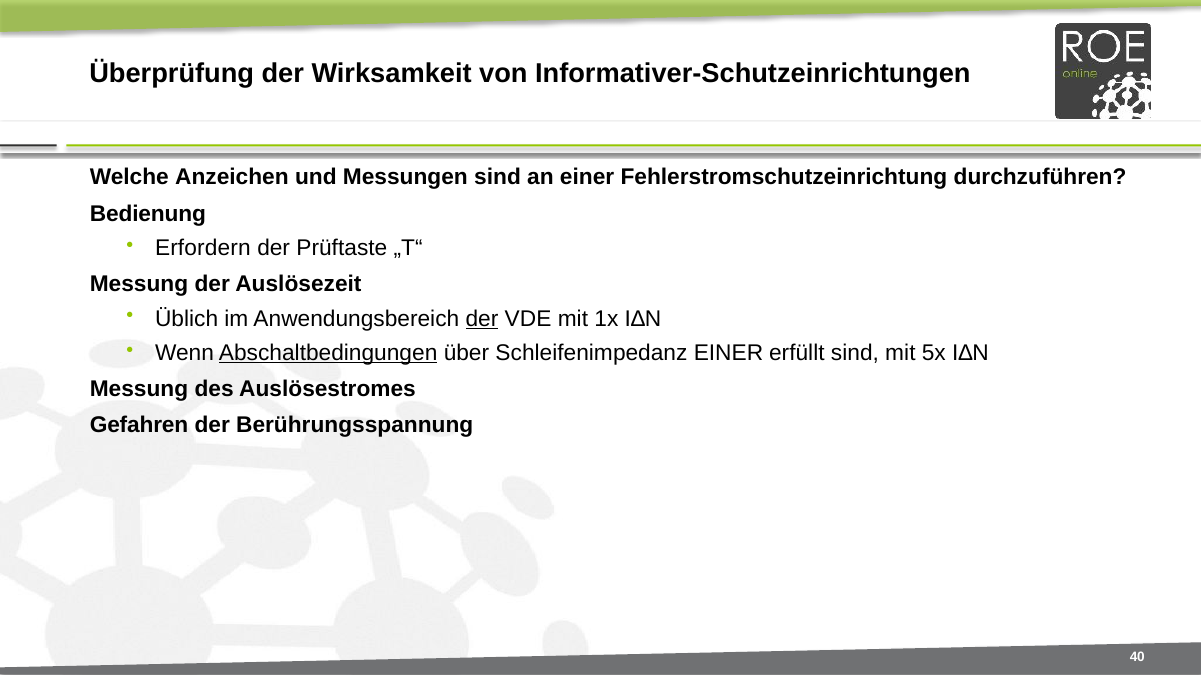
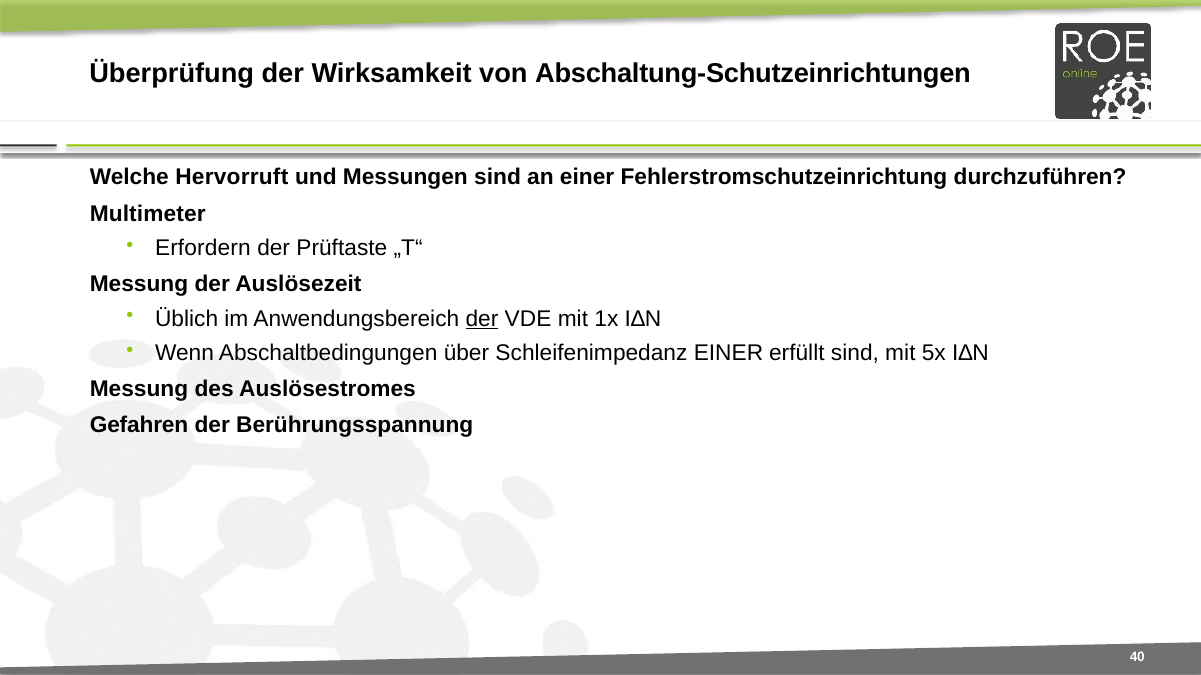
Informativer-Schutzeinrichtungen: Informativer-Schutzeinrichtungen -> Abschaltung-Schutzeinrichtungen (753, 73)
Anzeichen: Anzeichen -> Hervorruft (232, 178)
Bedienung: Bedienung -> Multimeter (148, 214)
Abschaltbedingungen underline: present -> none (328, 353)
